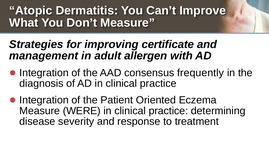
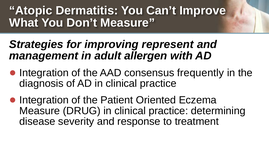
certificate: certificate -> represent (168, 45)
WERE: WERE -> DRUG (82, 111)
